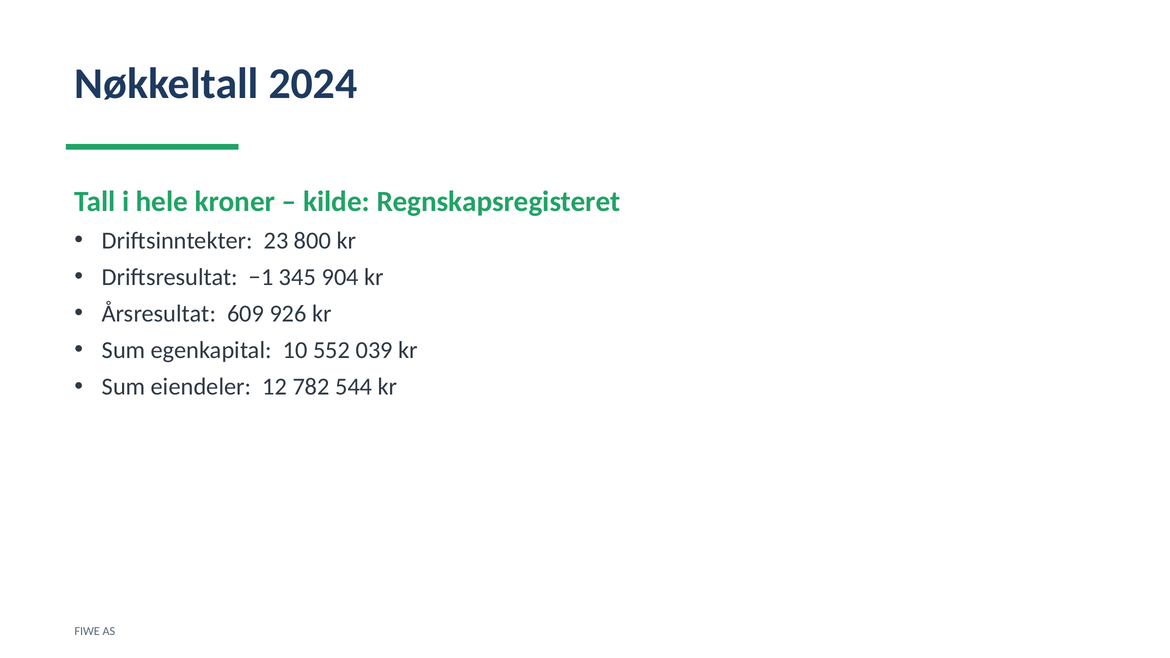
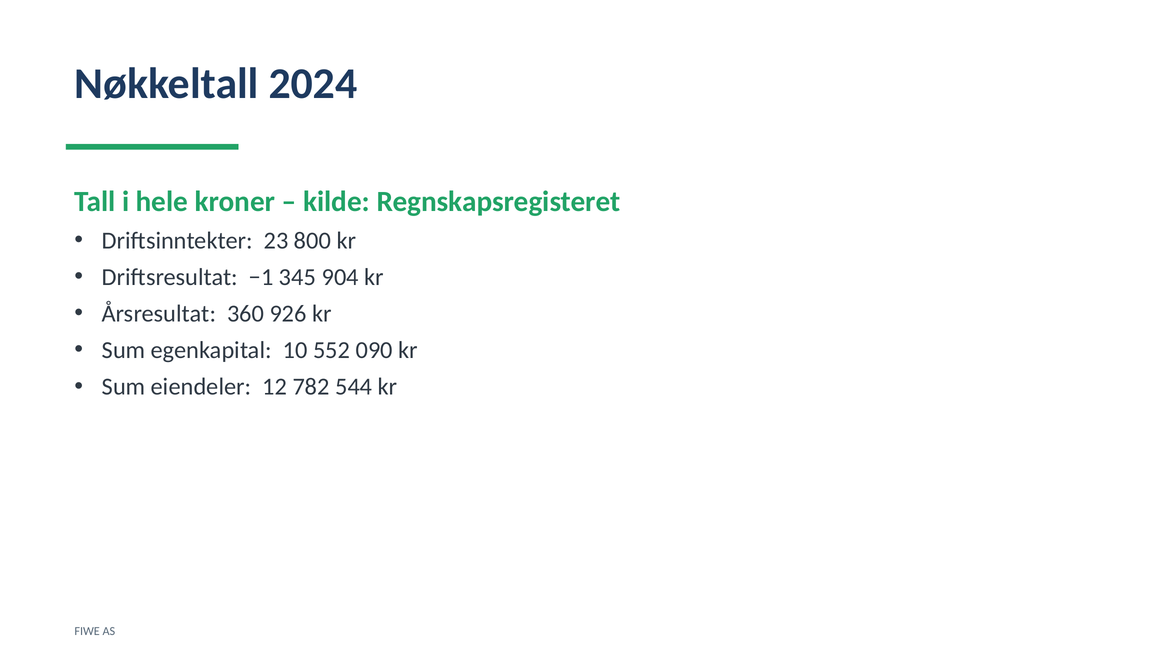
609: 609 -> 360 (246, 314)
039: 039 -> 090 (374, 350)
